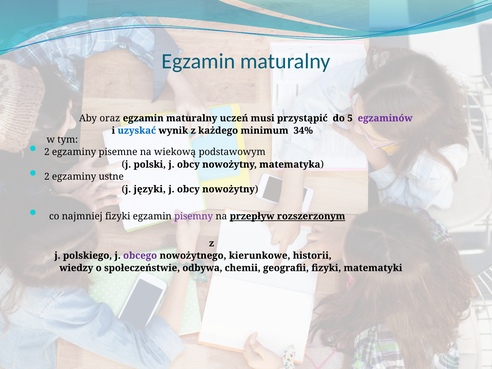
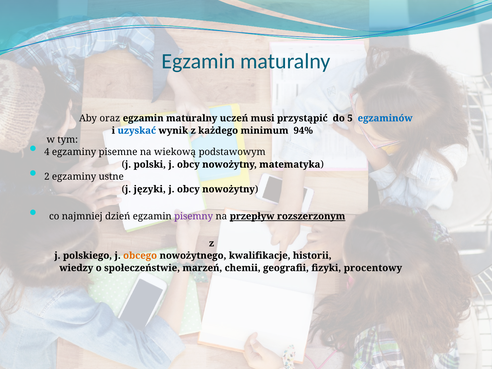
egzaminów colour: purple -> blue (385, 118)
34%: 34% -> 94% (303, 131)
2: 2 -> 4 (47, 152)
najmniej fizyki: fizyki -> dzień (118, 216)
obcego colour: purple -> orange (140, 256)
kierunkowe: kierunkowe -> kwalifikacje (260, 256)
odbywa: odbywa -> marzeń (202, 268)
matematyki: matematyki -> procentowy (373, 268)
